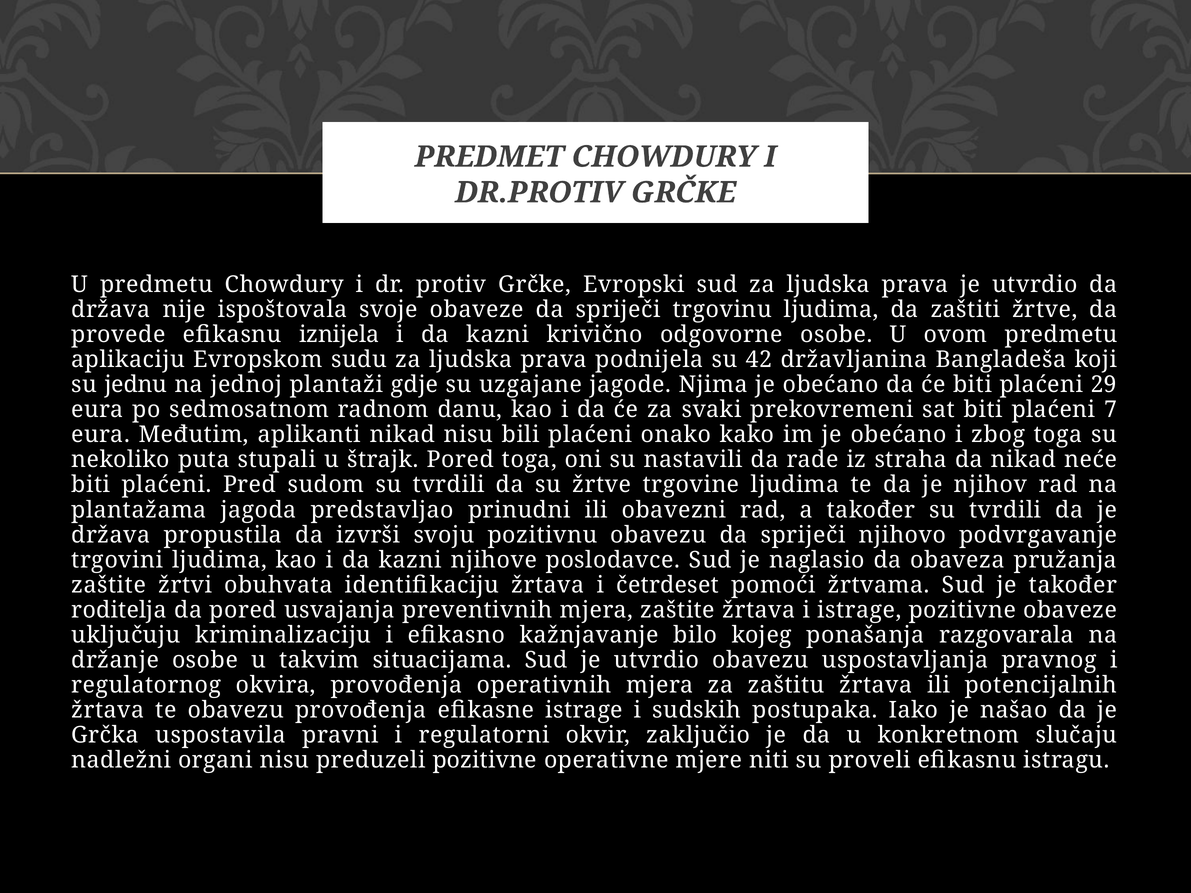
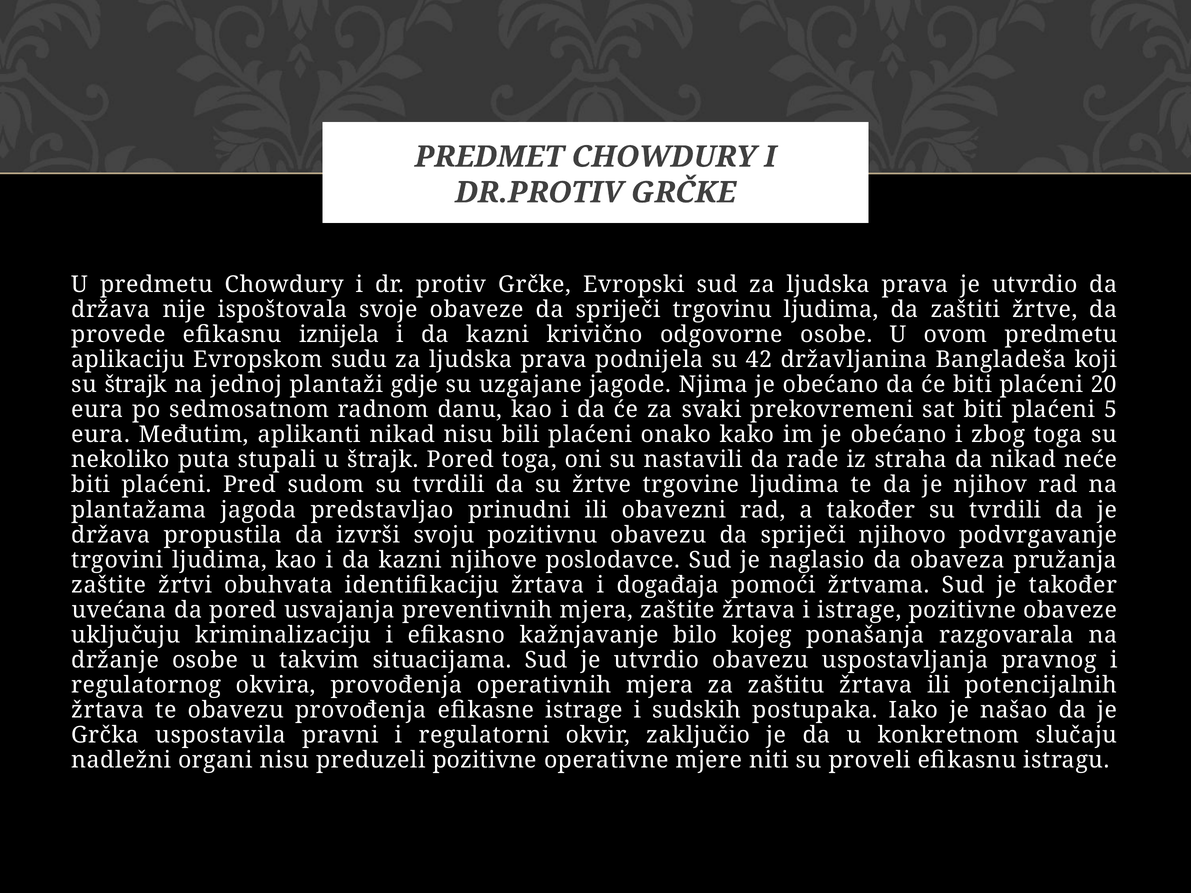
su jednu: jednu -> štrajk (136, 385)
29: 29 -> 20 (1104, 385)
7: 7 -> 5 (1111, 410)
četrdeset: četrdeset -> događaja (668, 585)
roditelja: roditelja -> uvećana (119, 610)
